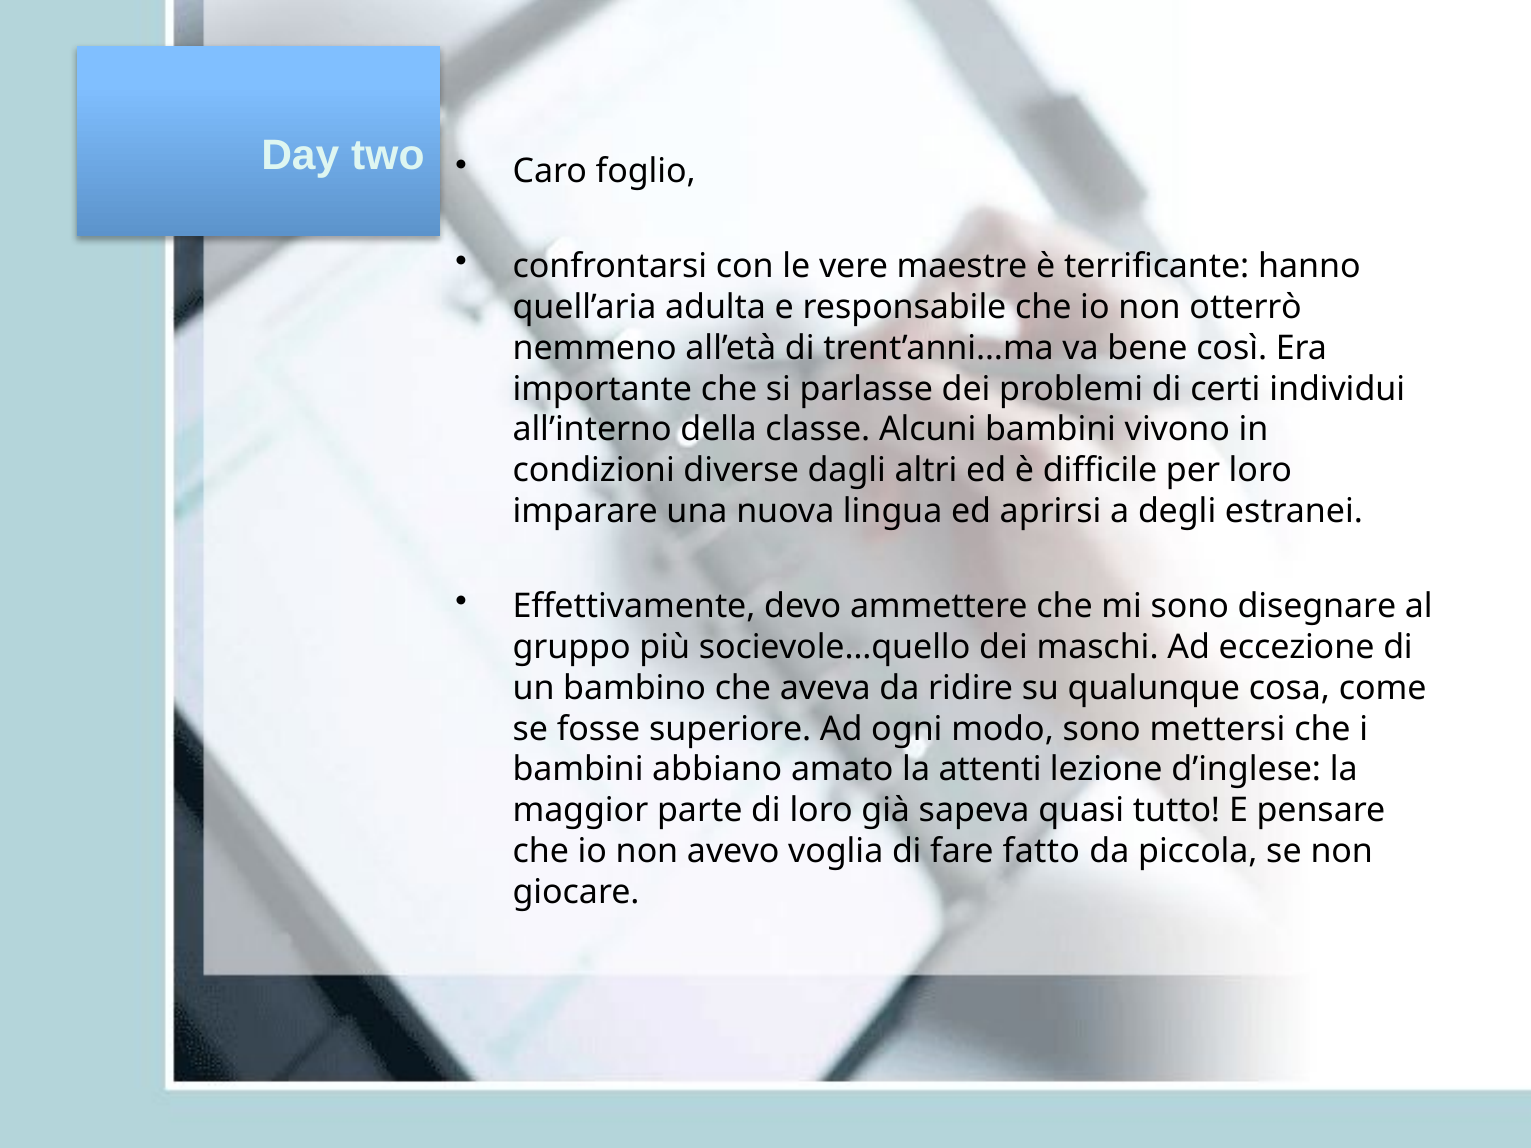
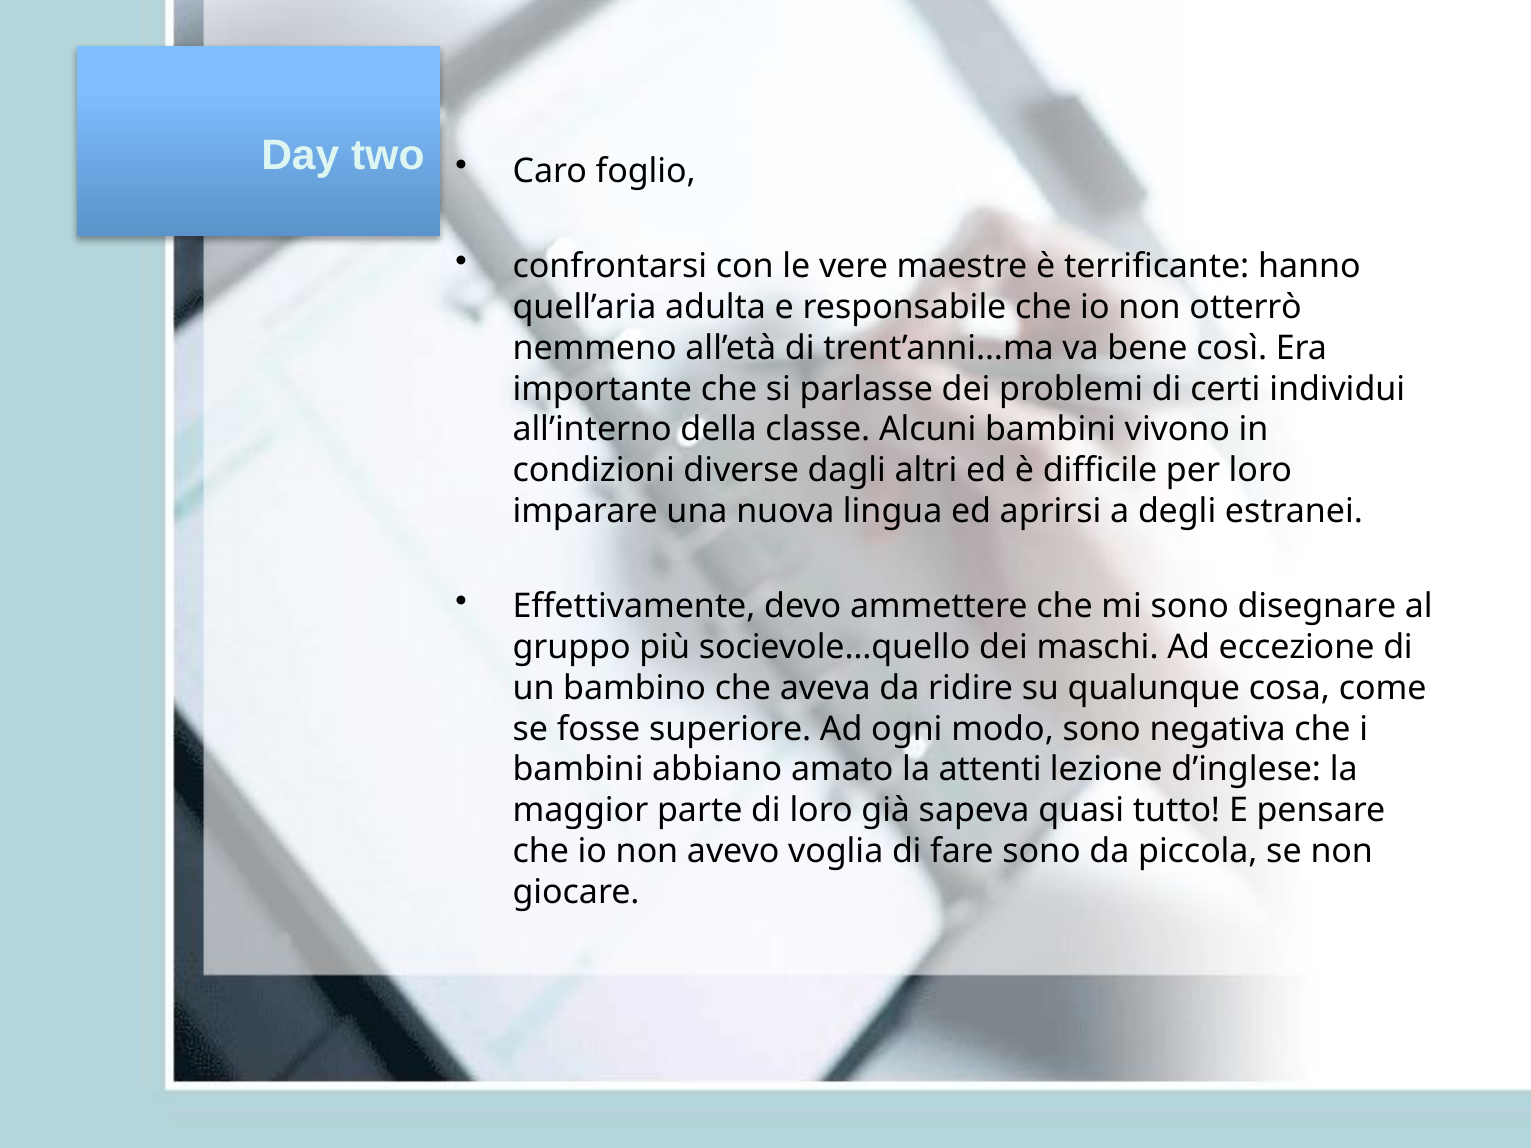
mettersi: mettersi -> negativa (1218, 729)
fare fatto: fatto -> sono (1041, 852)
